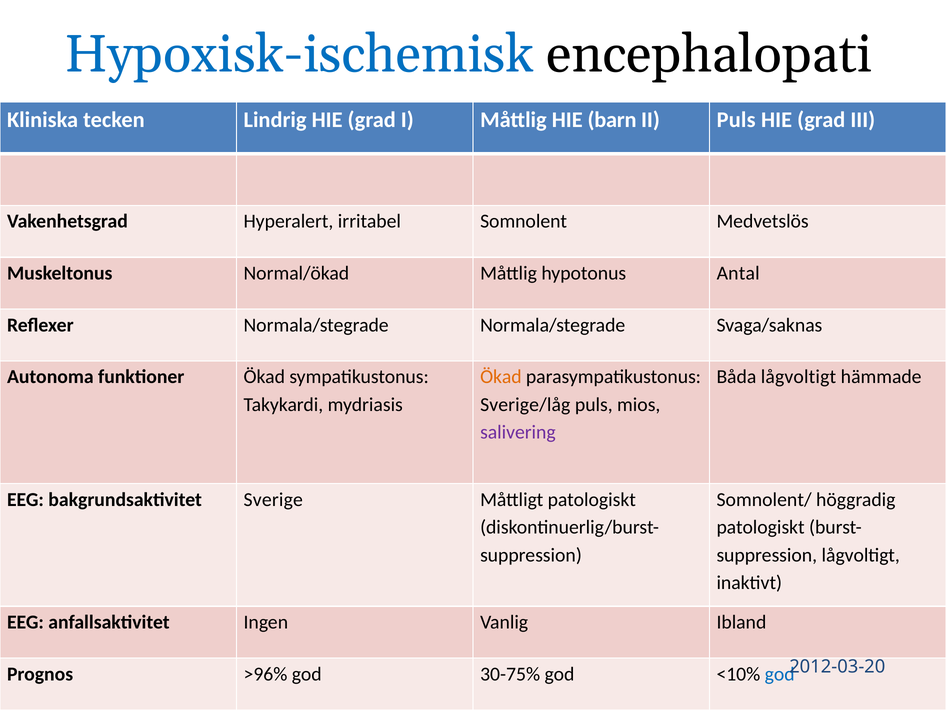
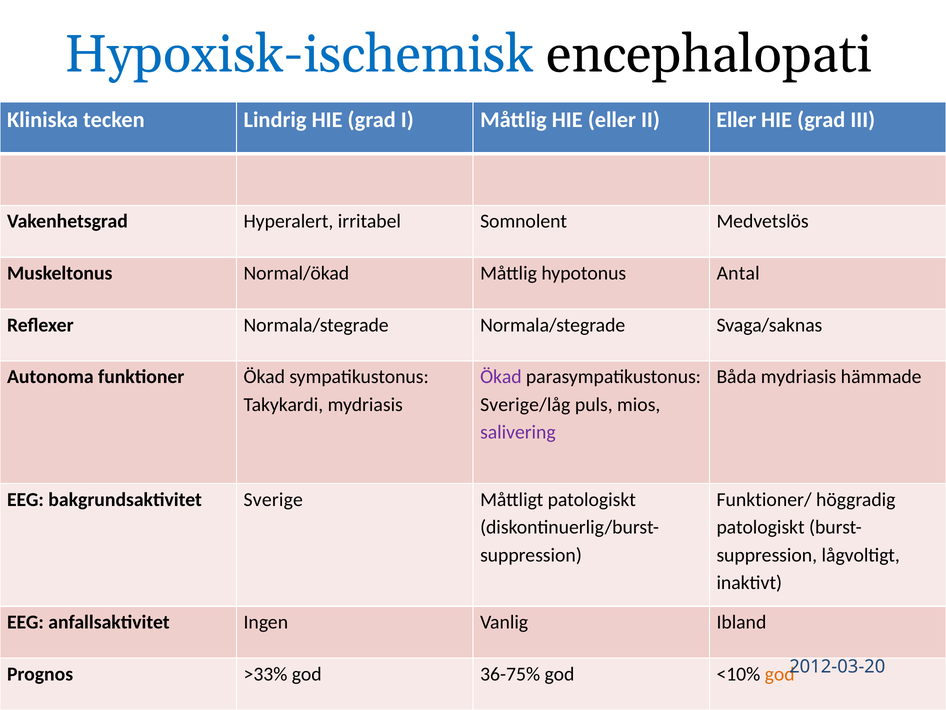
HIE barn: barn -> eller (612, 120)
II Puls: Puls -> Eller (736, 120)
Ökad colour: orange -> purple (501, 377)
Båda lågvoltigt: lågvoltigt -> mydriasis (799, 377)
Somnolent/: Somnolent/ -> Funktioner/ (764, 499)
>96%: >96% -> >33% (265, 674)
30-75%: 30-75% -> 36-75% (510, 674)
god colour: blue -> orange (780, 674)
